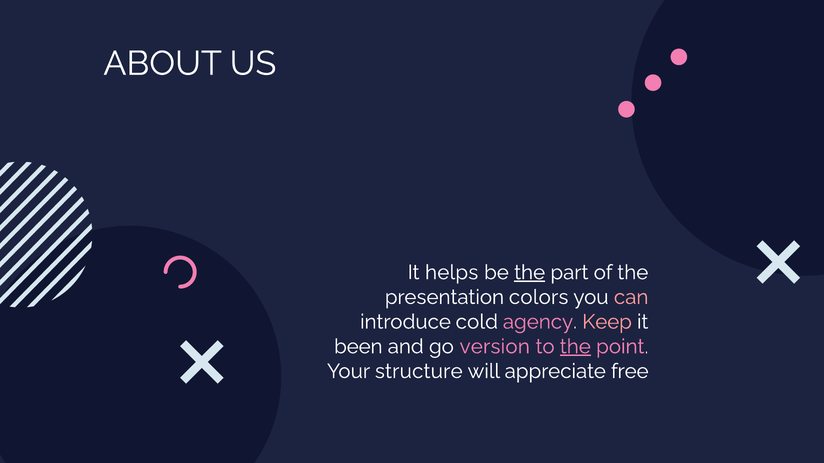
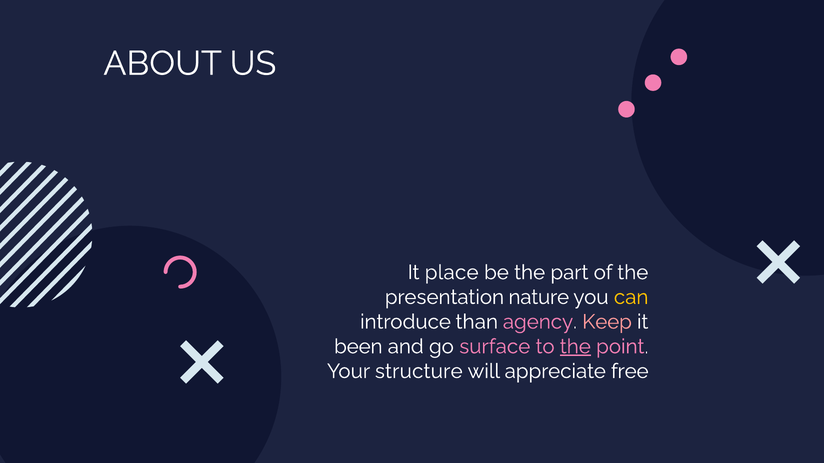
helps: helps -> place (452, 273)
the underline: present -> none (530, 273)
colors: colors -> nature (539, 297)
can colour: pink -> yellow (631, 297)
cold: cold -> than (477, 322)
version: version -> surface (495, 347)
